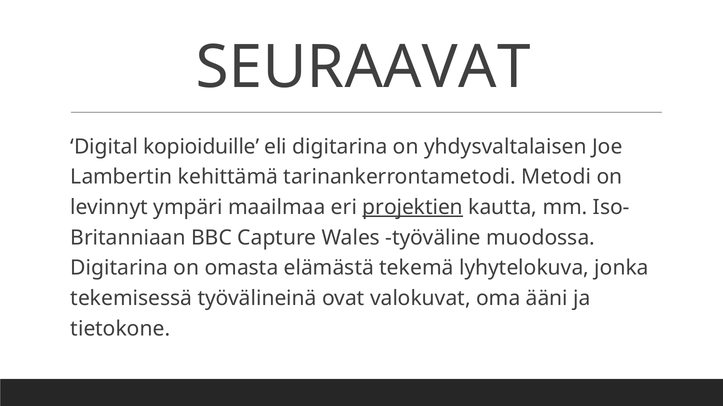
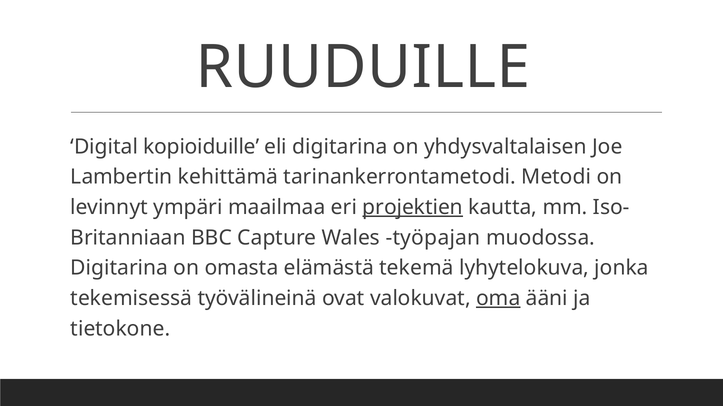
SEURAAVAT: SEURAAVAT -> RUUDUILLE (363, 67)
työväline: työväline -> työpajan (433, 238)
oma underline: none -> present (498, 299)
